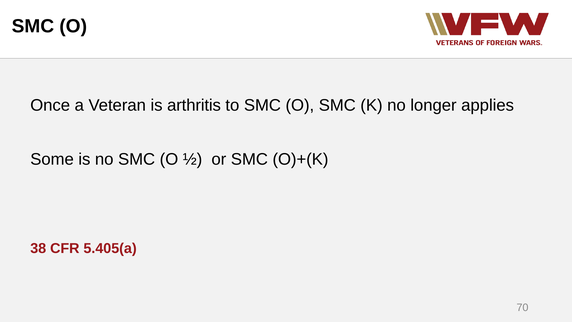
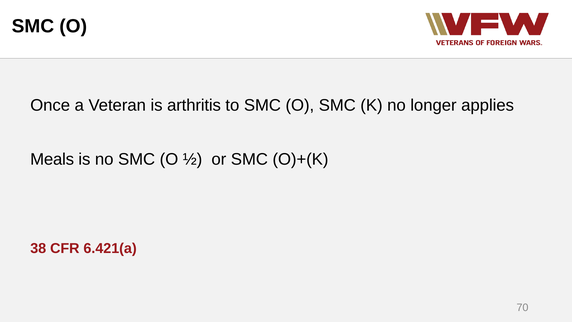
Some: Some -> Meals (52, 159)
5.405(a: 5.405(a -> 6.421(a (110, 248)
